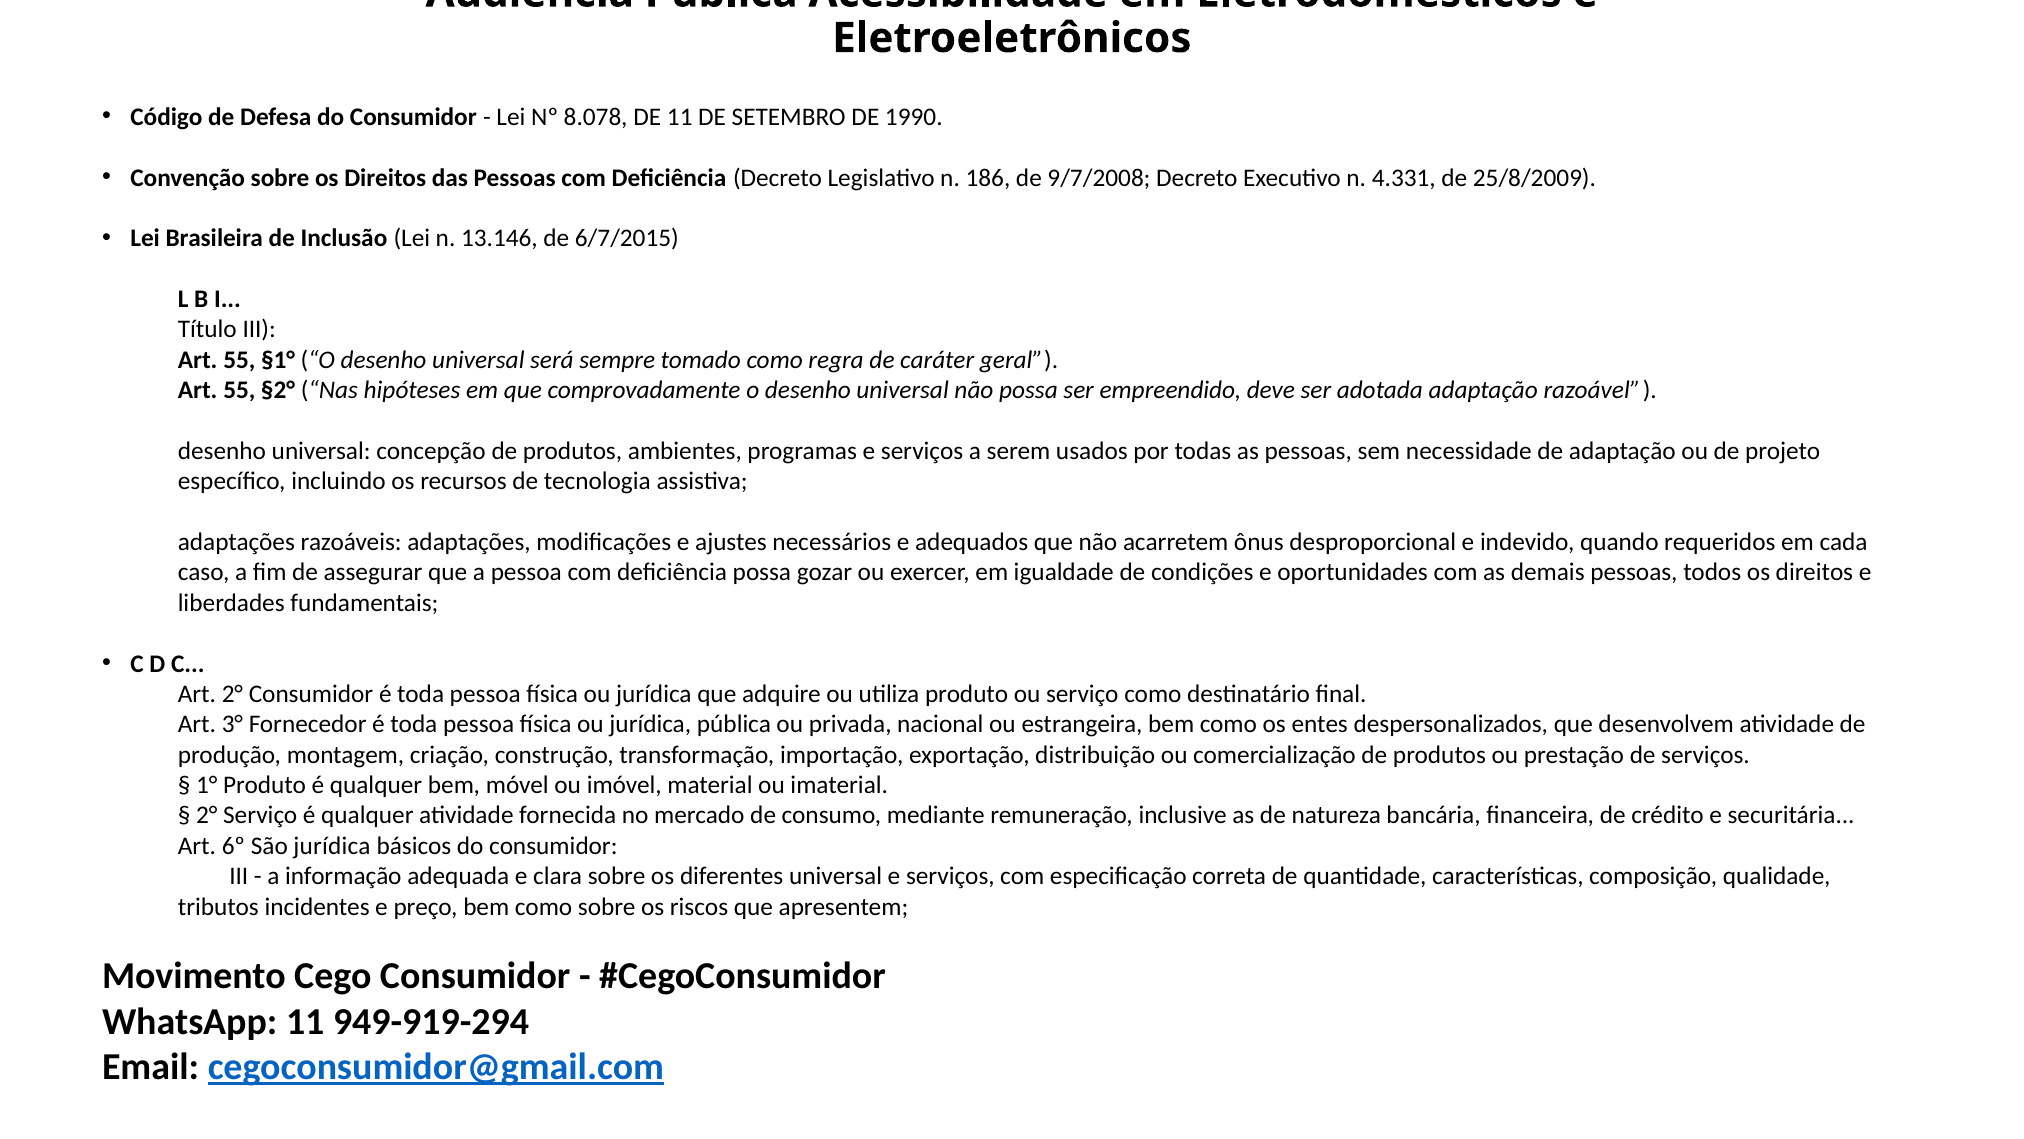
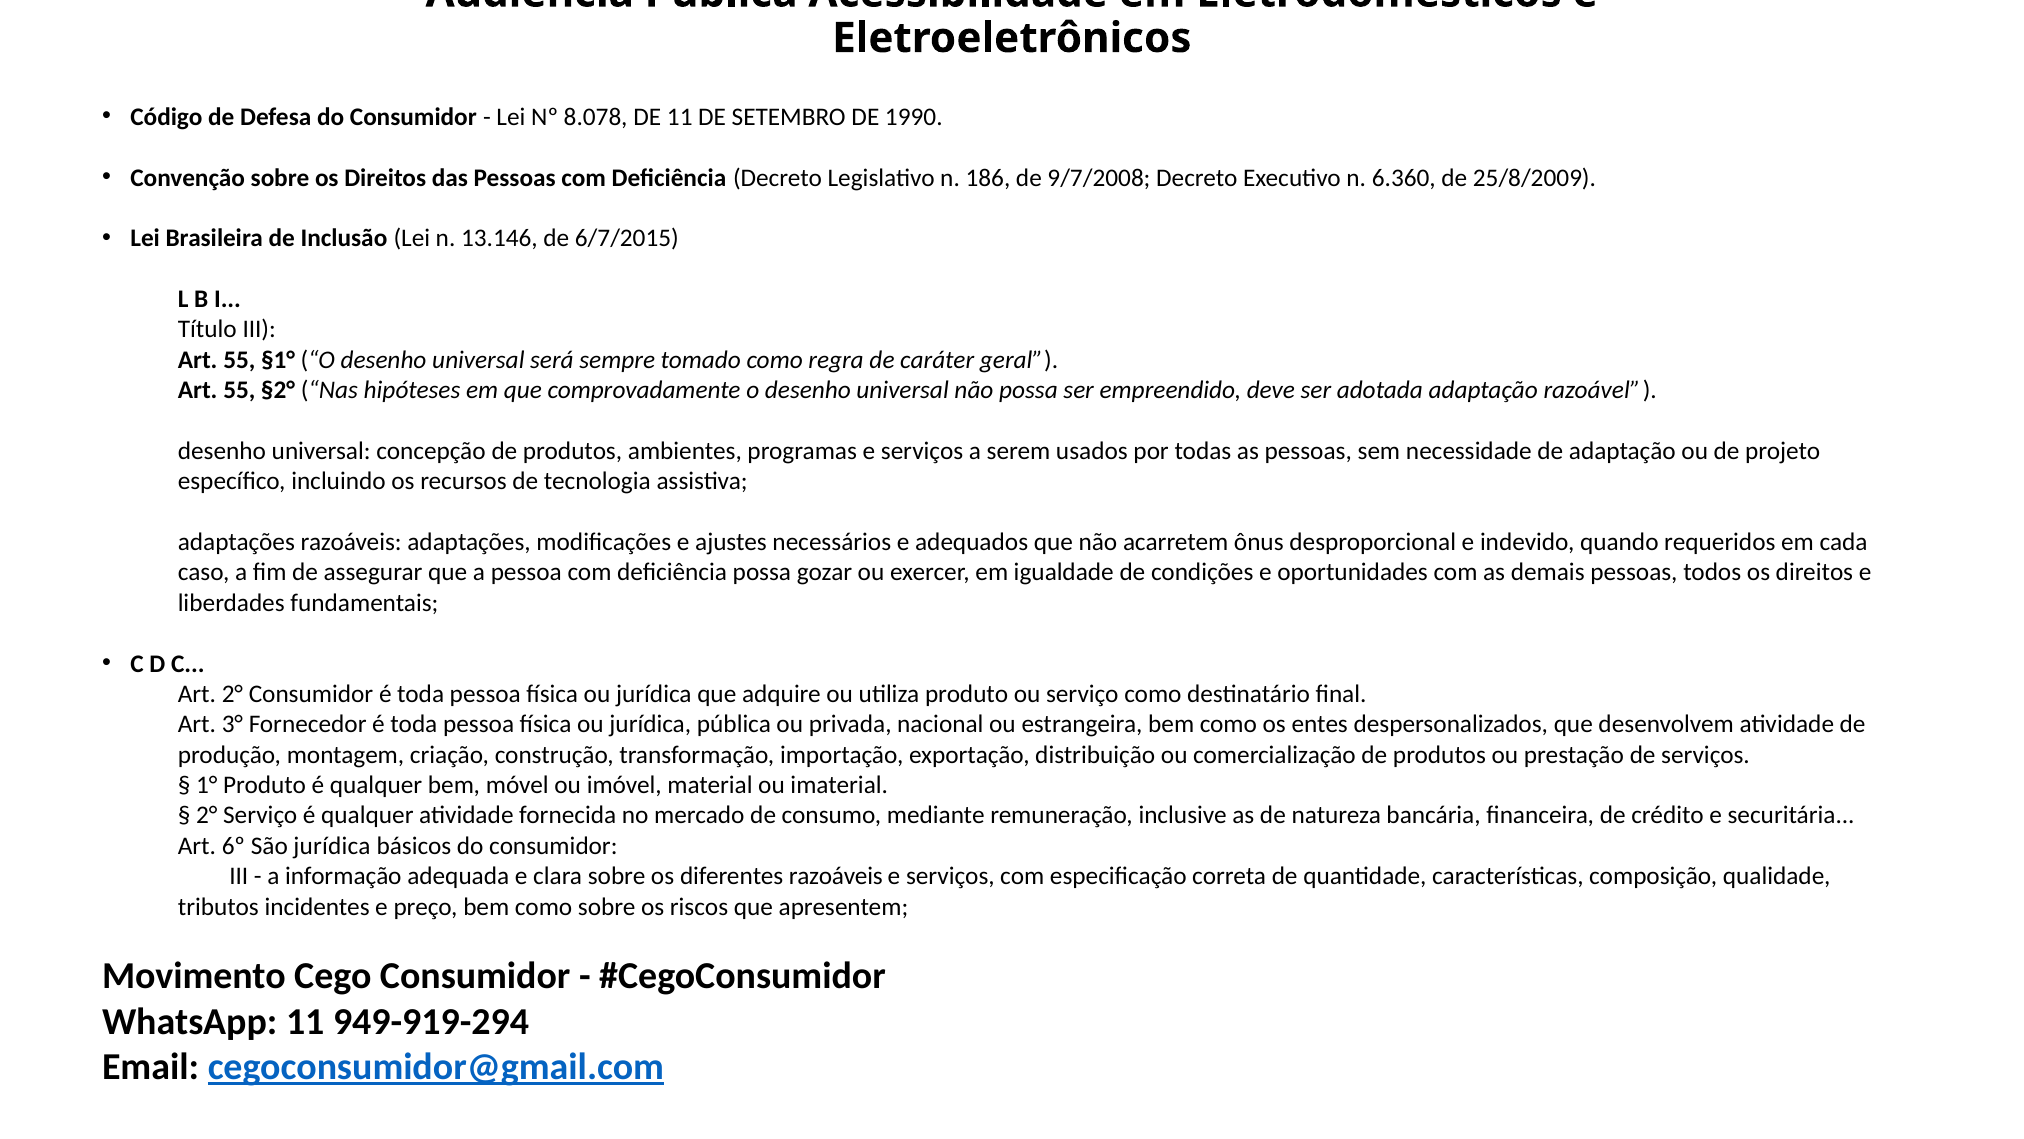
4.331: 4.331 -> 6.360 (1404, 178)
diferentes universal: universal -> razoáveis (836, 876)
